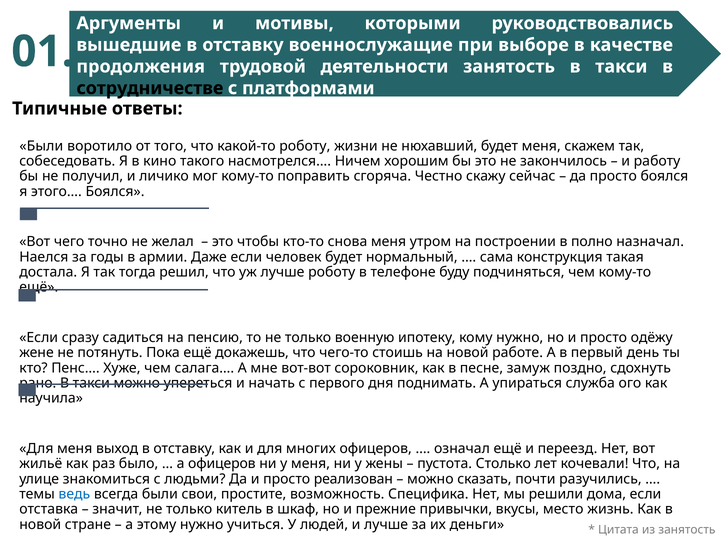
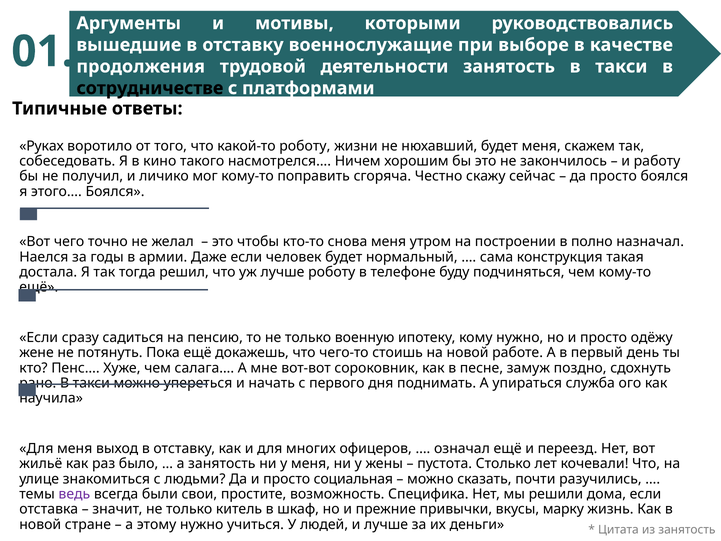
Были: Были -> Руках (42, 146)
а офицеров: офицеров -> занятость (222, 464)
реализован: реализован -> социальная (353, 479)
ведь colour: blue -> purple (74, 494)
место: место -> марку (563, 509)
